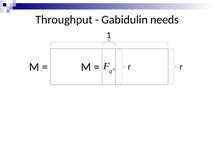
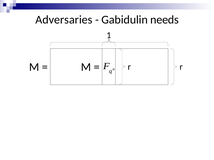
Throughput: Throughput -> Adversaries (64, 20)
